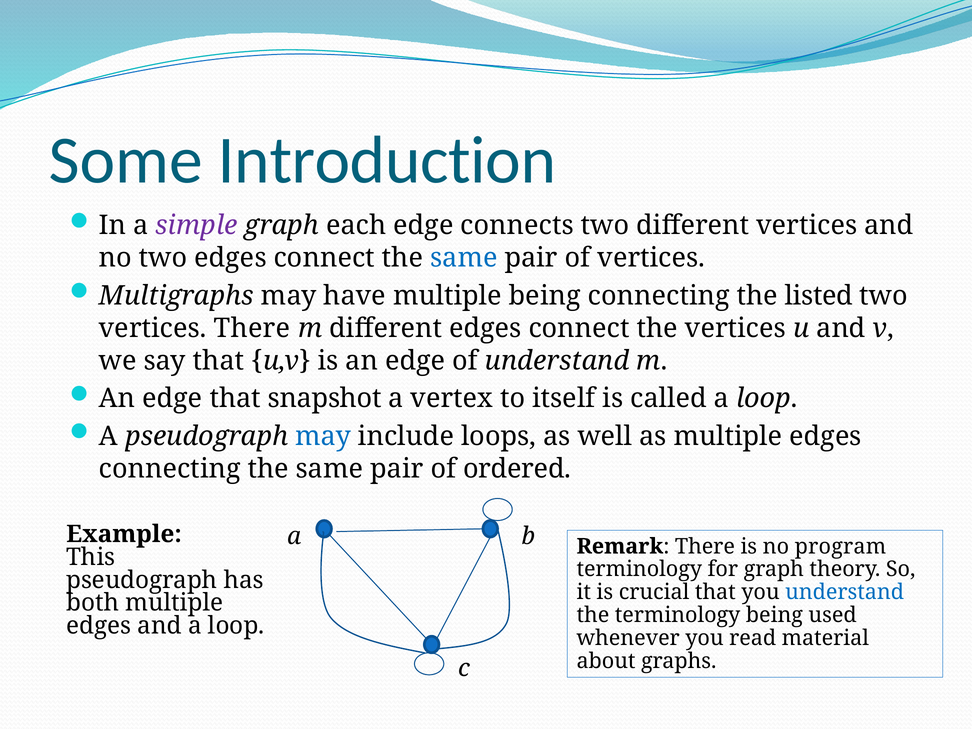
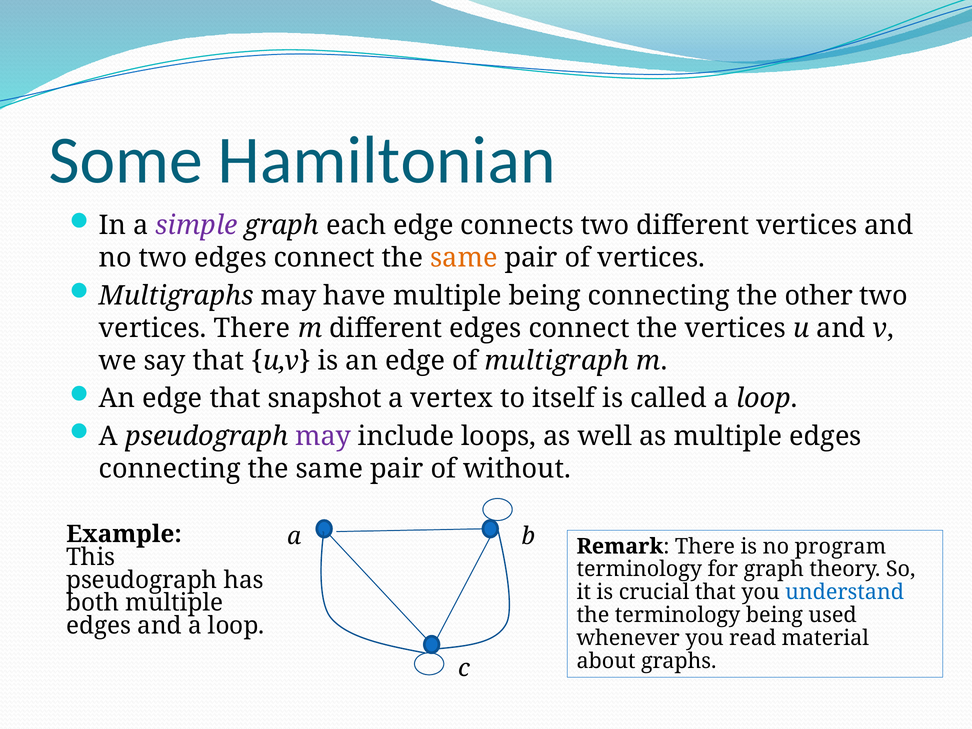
Introduction: Introduction -> Hamiltonian (387, 161)
same colour: blue -> orange (464, 258)
listed: listed -> other (819, 296)
of understand: understand -> multigraph (557, 361)
may colour: blue -> purple (323, 436)
ordered: ordered -> without (517, 469)
